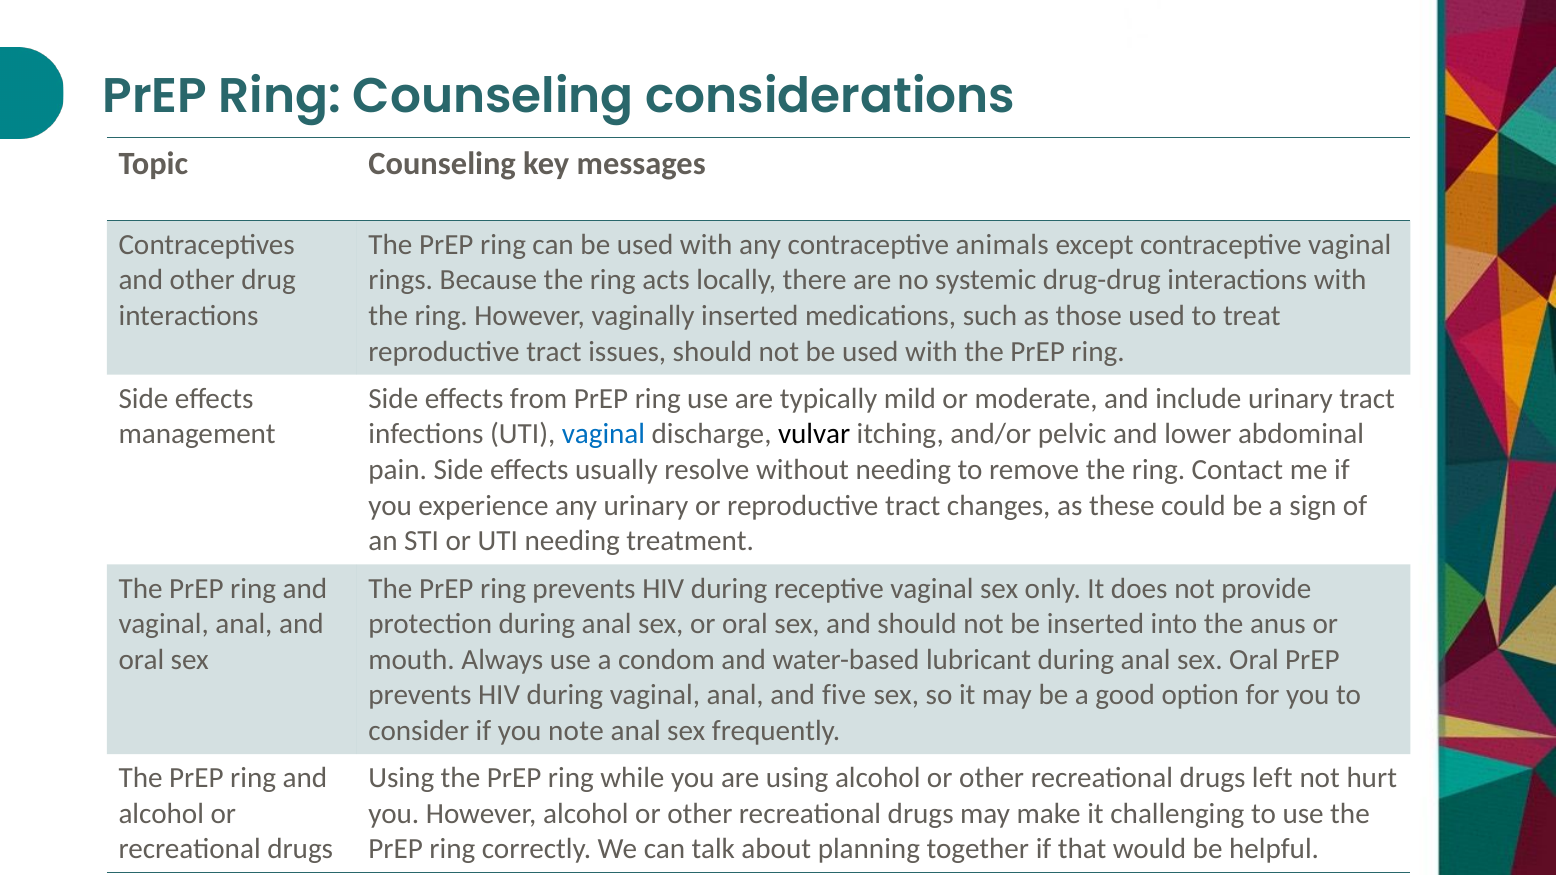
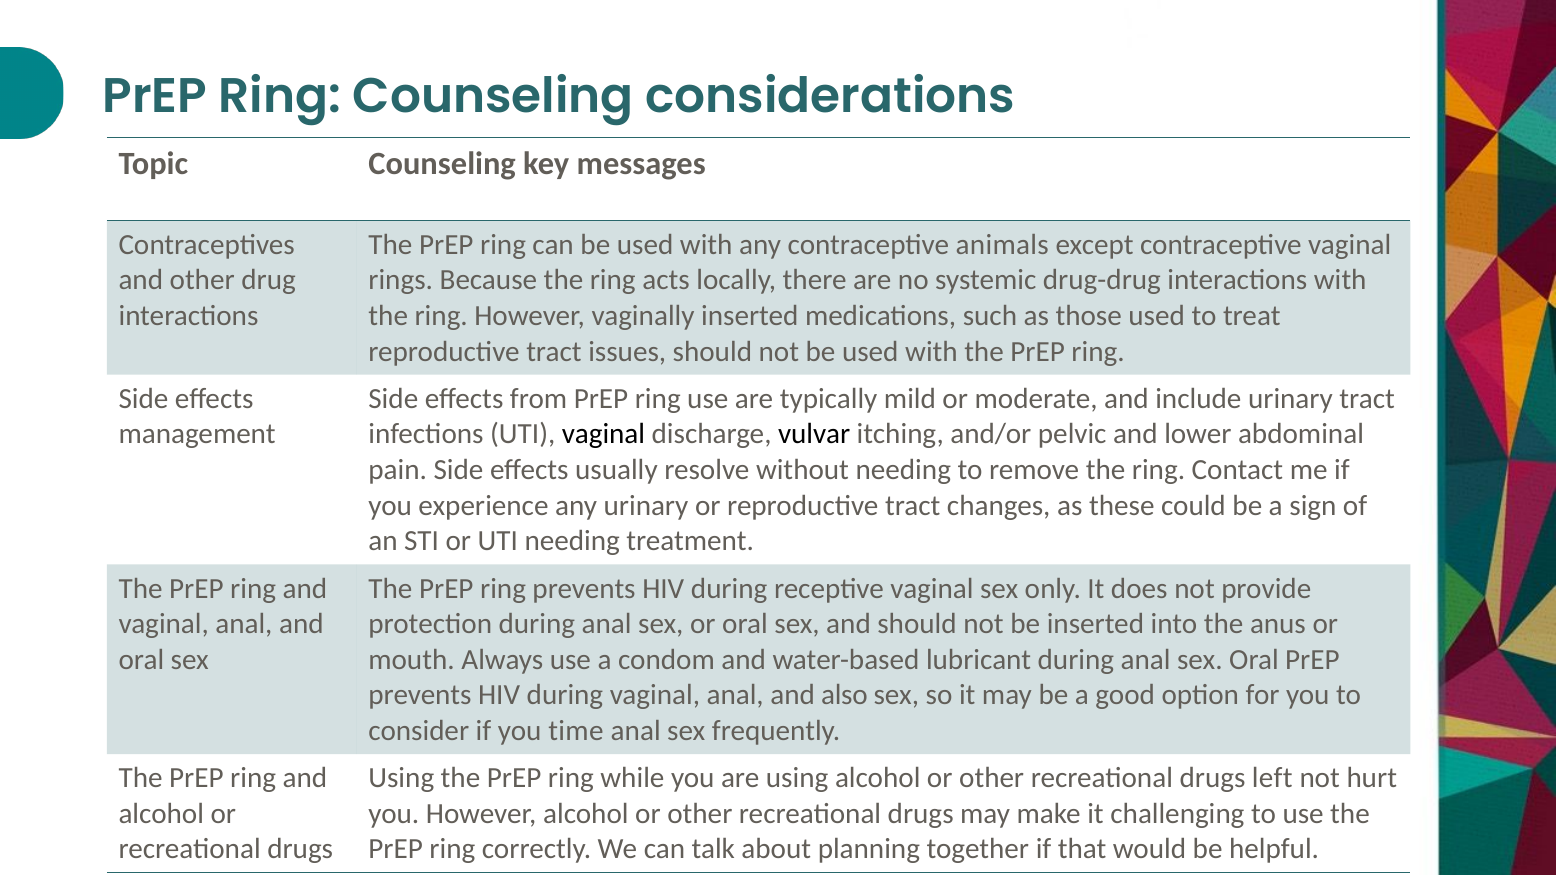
vaginal colour: blue -> black (603, 434)
five: five -> also (844, 695)
note: note -> time (576, 731)
